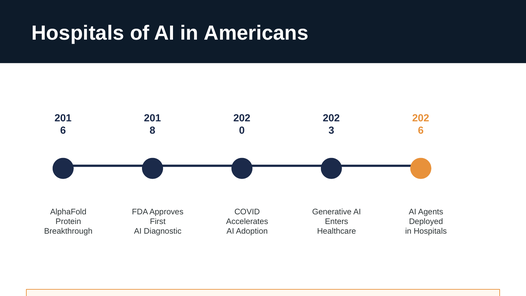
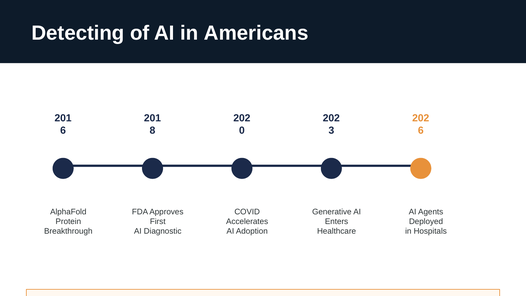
Hospitals: Hospitals -> Detecting (78, 33)
